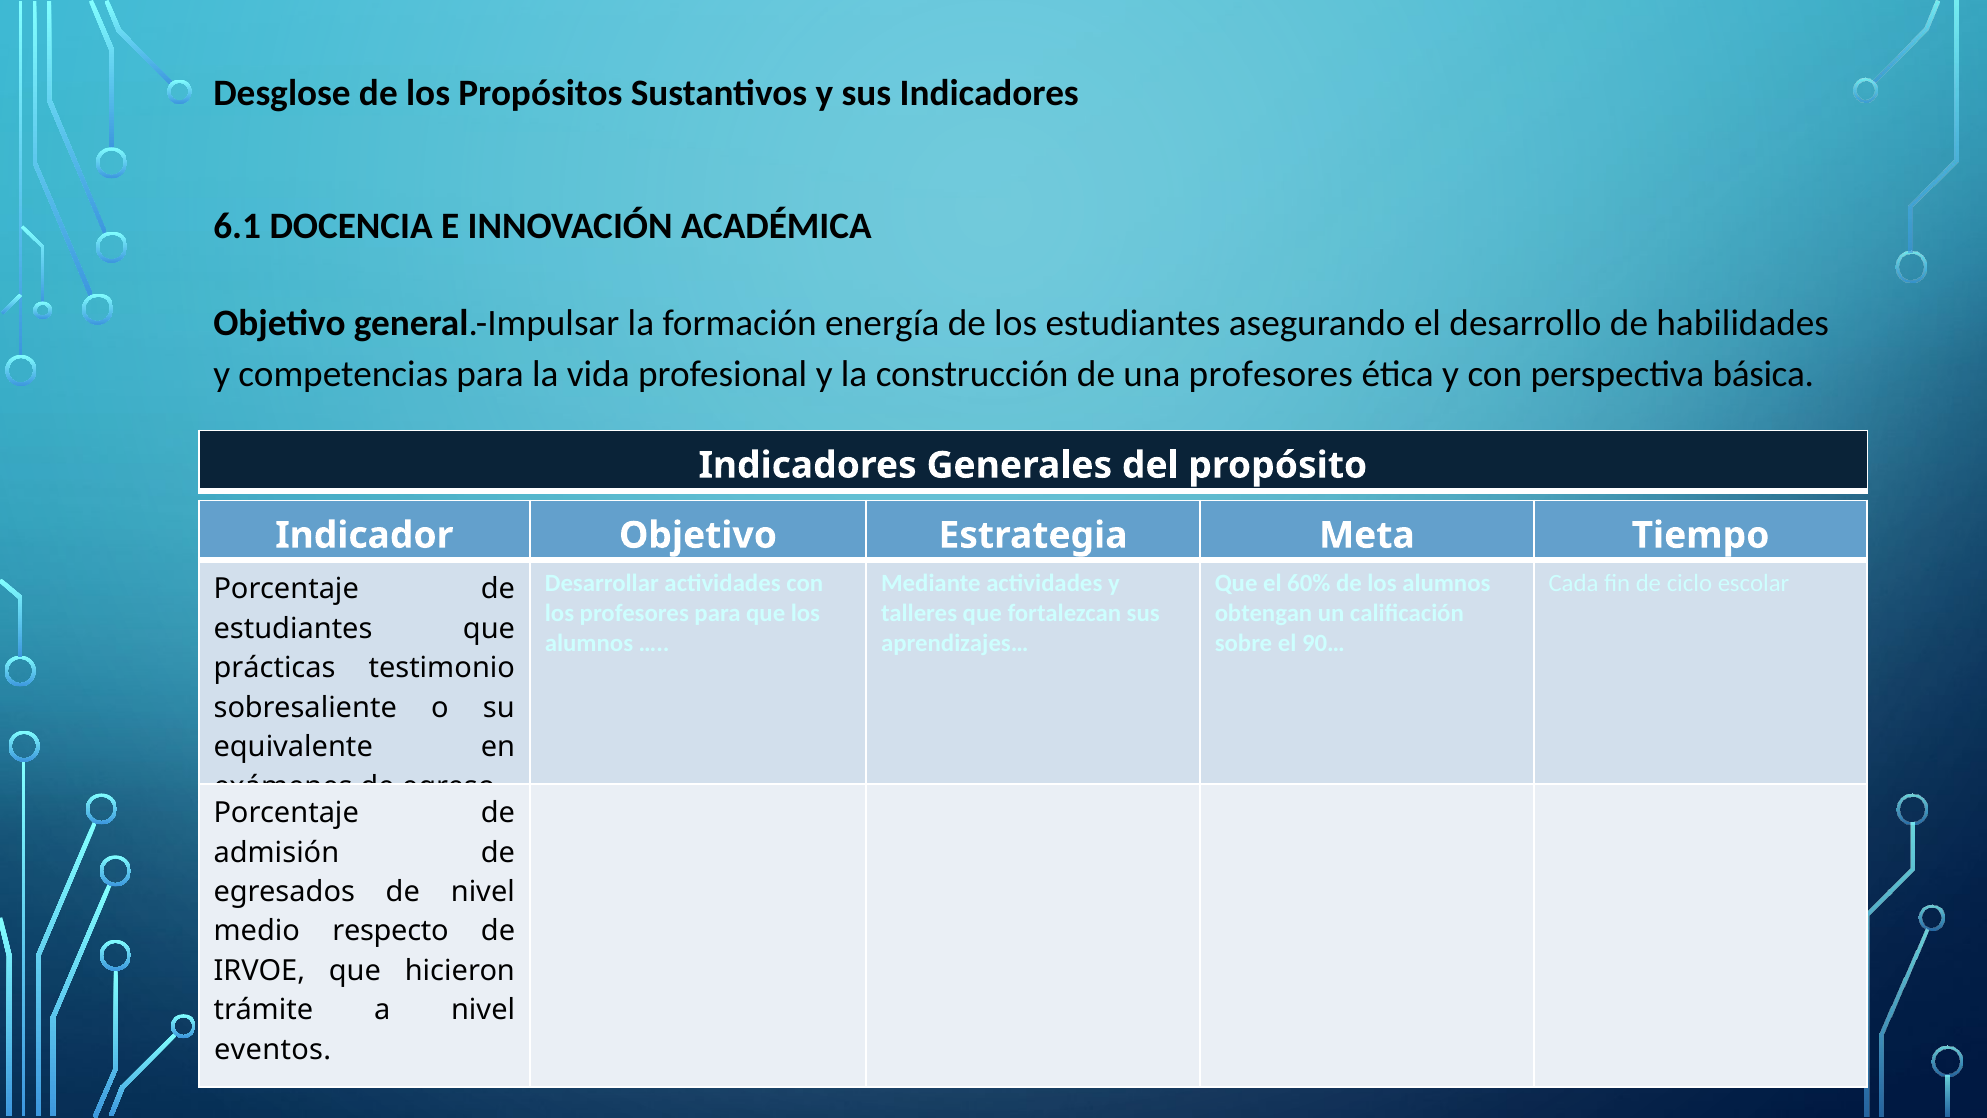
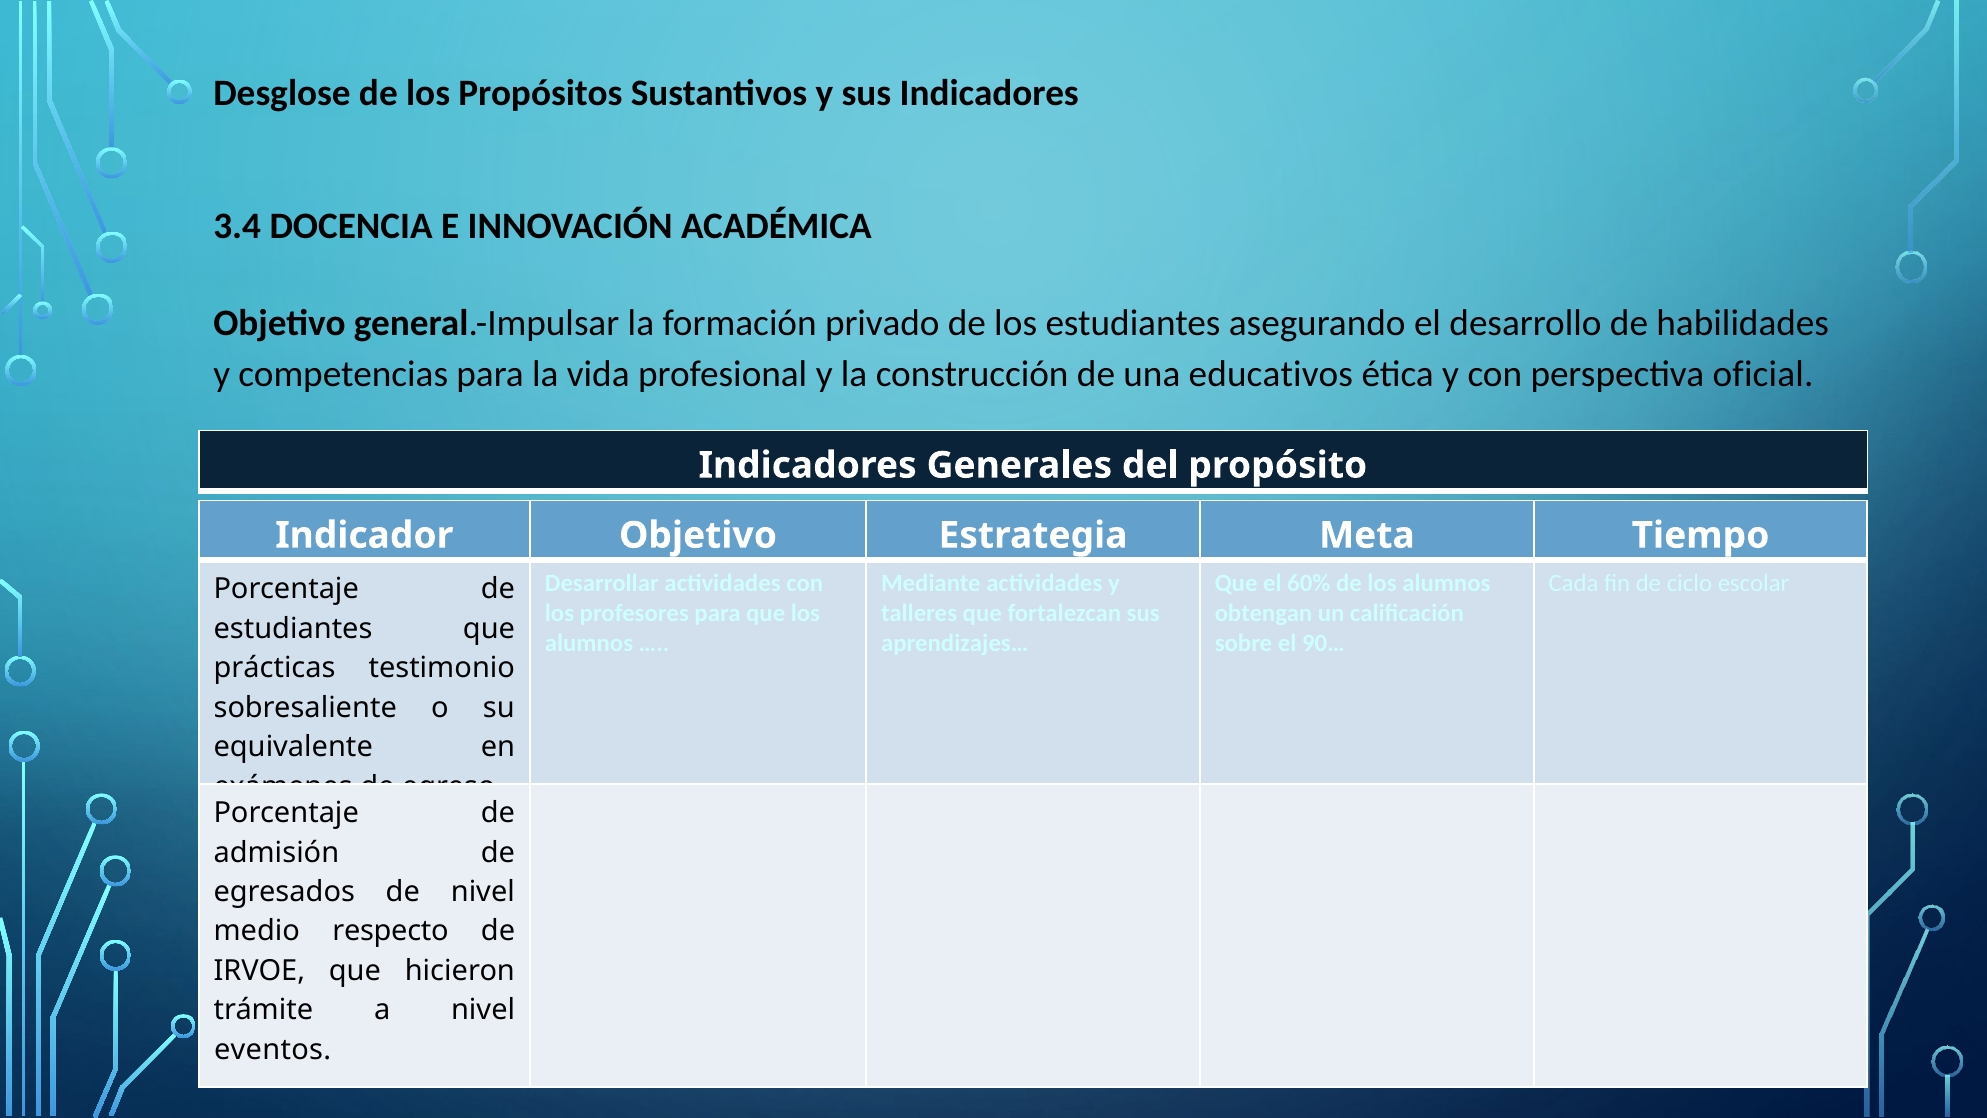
6.1: 6.1 -> 3.4 (237, 226)
energía: energía -> privado (882, 323)
una profesores: profesores -> educativos (1271, 374)
básica: básica -> oficial (1763, 374)
